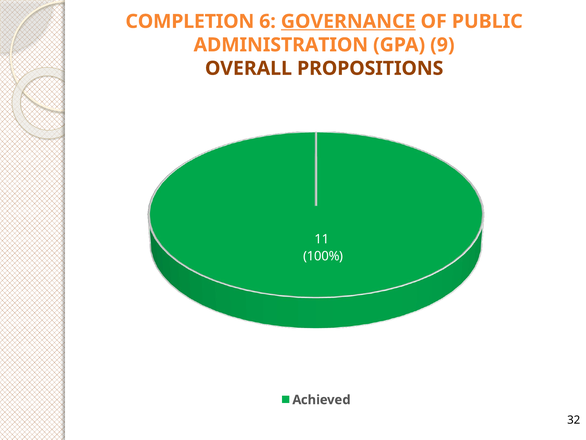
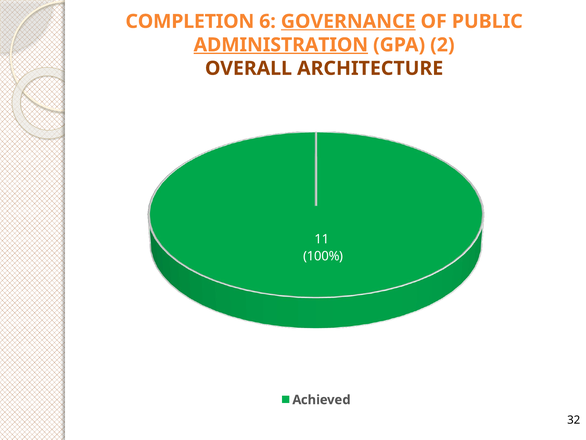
ADMINISTRATION underline: none -> present (281, 45)
9: 9 -> 2 (442, 45)
PROPOSITIONS: PROPOSITIONS -> ARCHITECTURE (370, 68)
